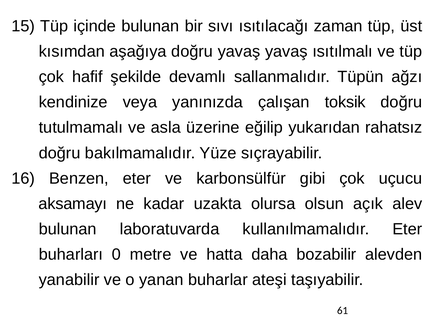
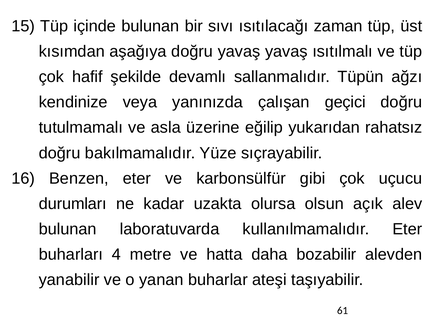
toksik: toksik -> geçici (345, 102)
aksamayı: aksamayı -> durumları (73, 204)
0: 0 -> 4 (116, 255)
